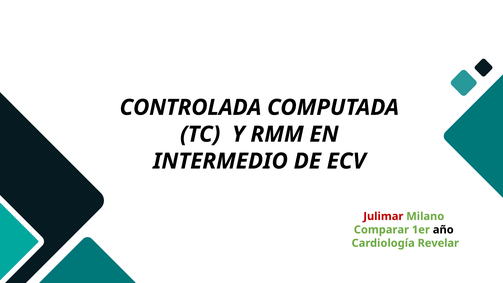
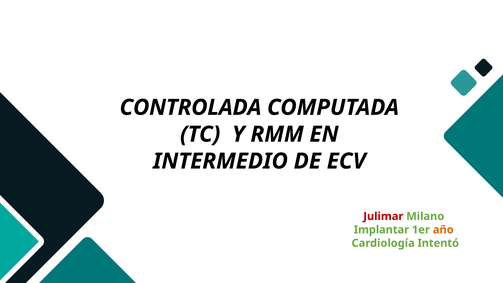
Comparar: Comparar -> Implantar (381, 230)
año colour: black -> orange (443, 230)
Revelar: Revelar -> Intentó (438, 243)
